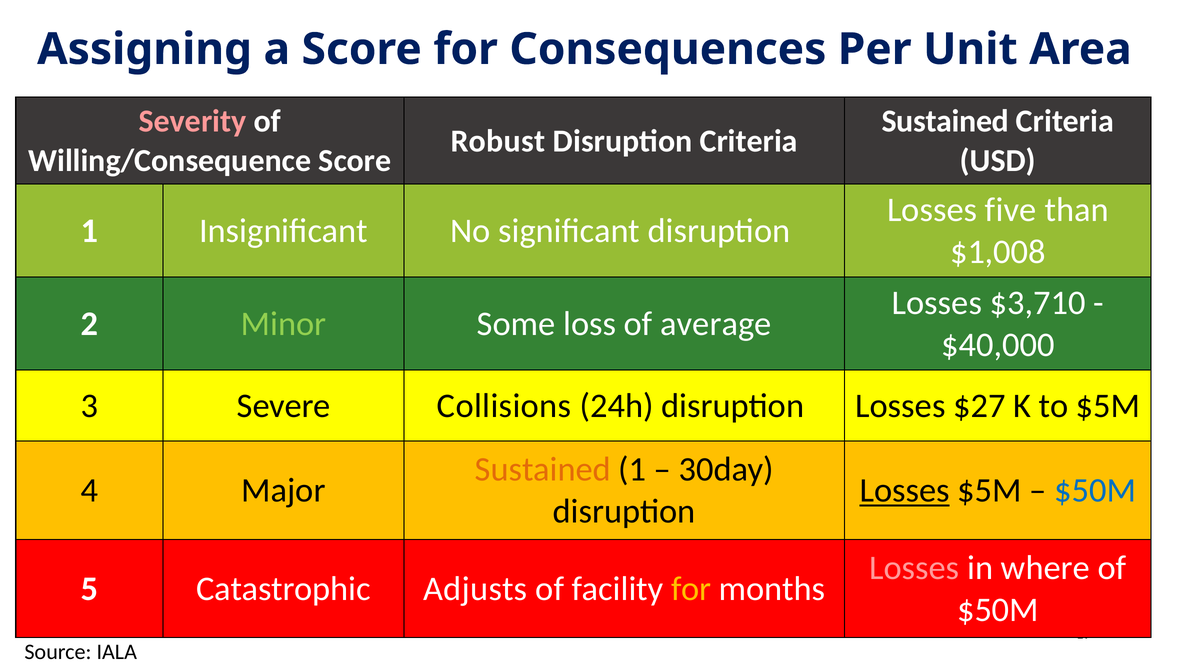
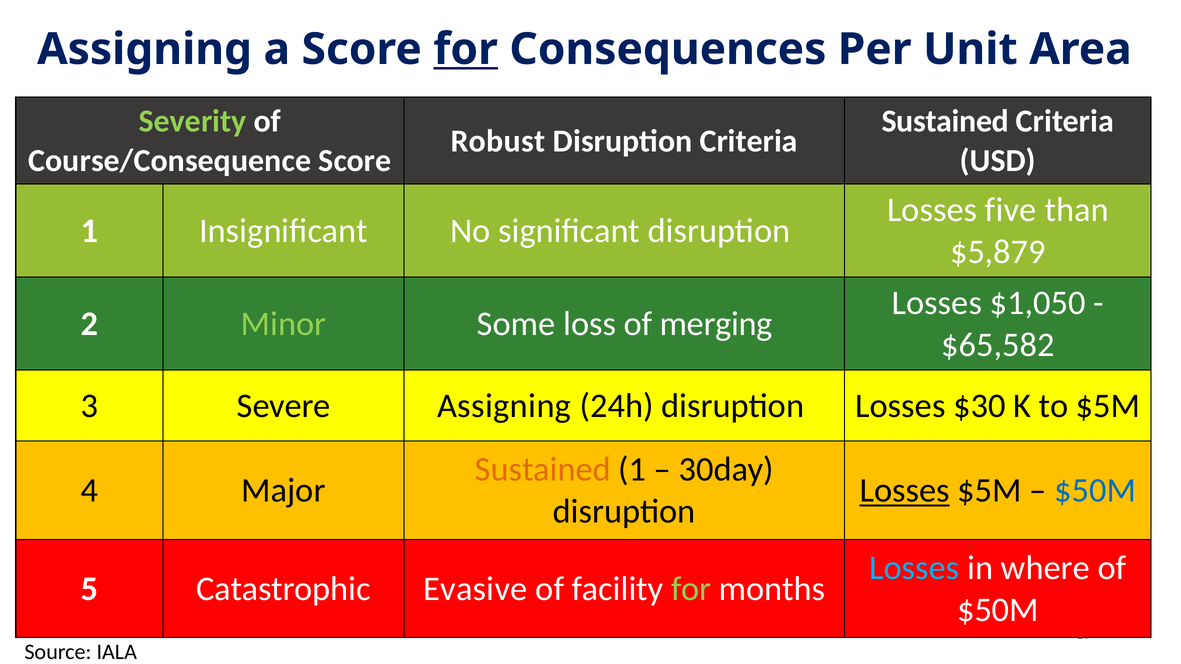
for underline: none -> present (466, 49)
Severity colour: pink -> light green (193, 122)
Willing/Consequence: Willing/Consequence -> Course/Consequence (170, 161)
$1,008: $1,008 -> $5,879 (998, 252)
$3,710: $3,710 -> $1,050 (1038, 303)
average: average -> merging (716, 324)
$40,000: $40,000 -> $65,582 (998, 345)
Severe Collisions: Collisions -> Assigning (504, 406)
$27: $27 -> $30 (979, 406)
Losses colour: pink -> light blue (914, 568)
Adjusts: Adjusts -> Evasive (475, 589)
for colour: yellow -> light green (691, 589)
